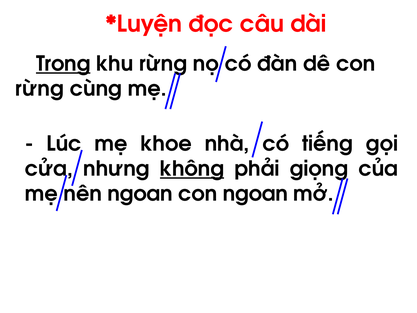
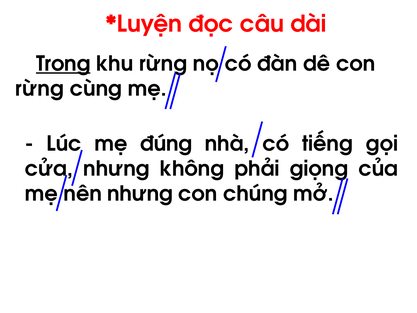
khoe: khoe -> đúng (166, 144)
không underline: present -> none (192, 169)
ngoan: ngoan -> nhưng (140, 194)
con ngoan: ngoan -> chúng (255, 194)
